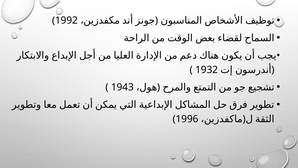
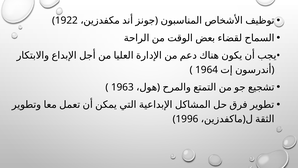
1992: 1992 -> 1922 (66, 20)
1932: 1932 -> 1964 (207, 70)
1943: 1943 -> 1963 (122, 87)
